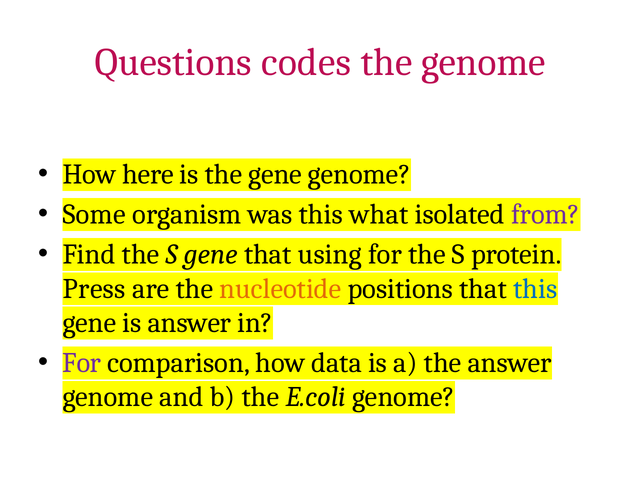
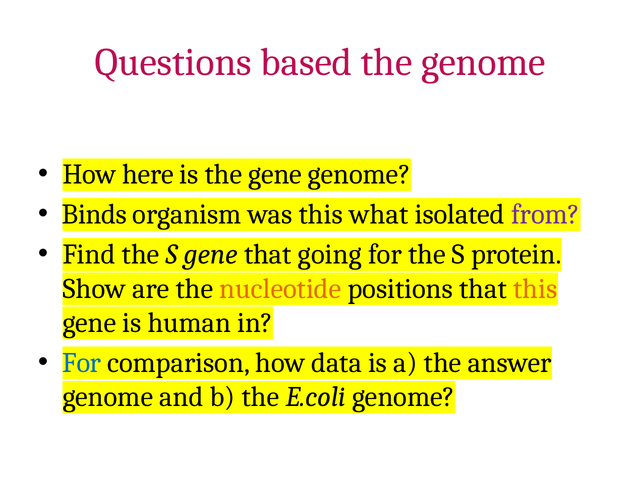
codes: codes -> based (306, 62)
Some: Some -> Binds (95, 214)
using: using -> going (330, 254)
Press: Press -> Show (94, 288)
this colour: blue -> orange (535, 288)
is answer: answer -> human (189, 323)
For colour: purple -> blue (82, 363)
